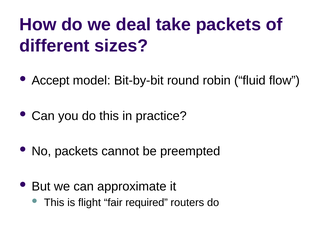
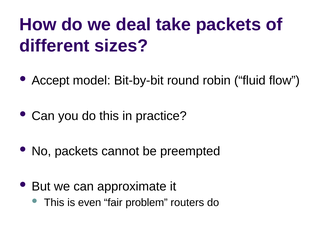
flight: flight -> even (90, 203)
required: required -> problem (147, 203)
